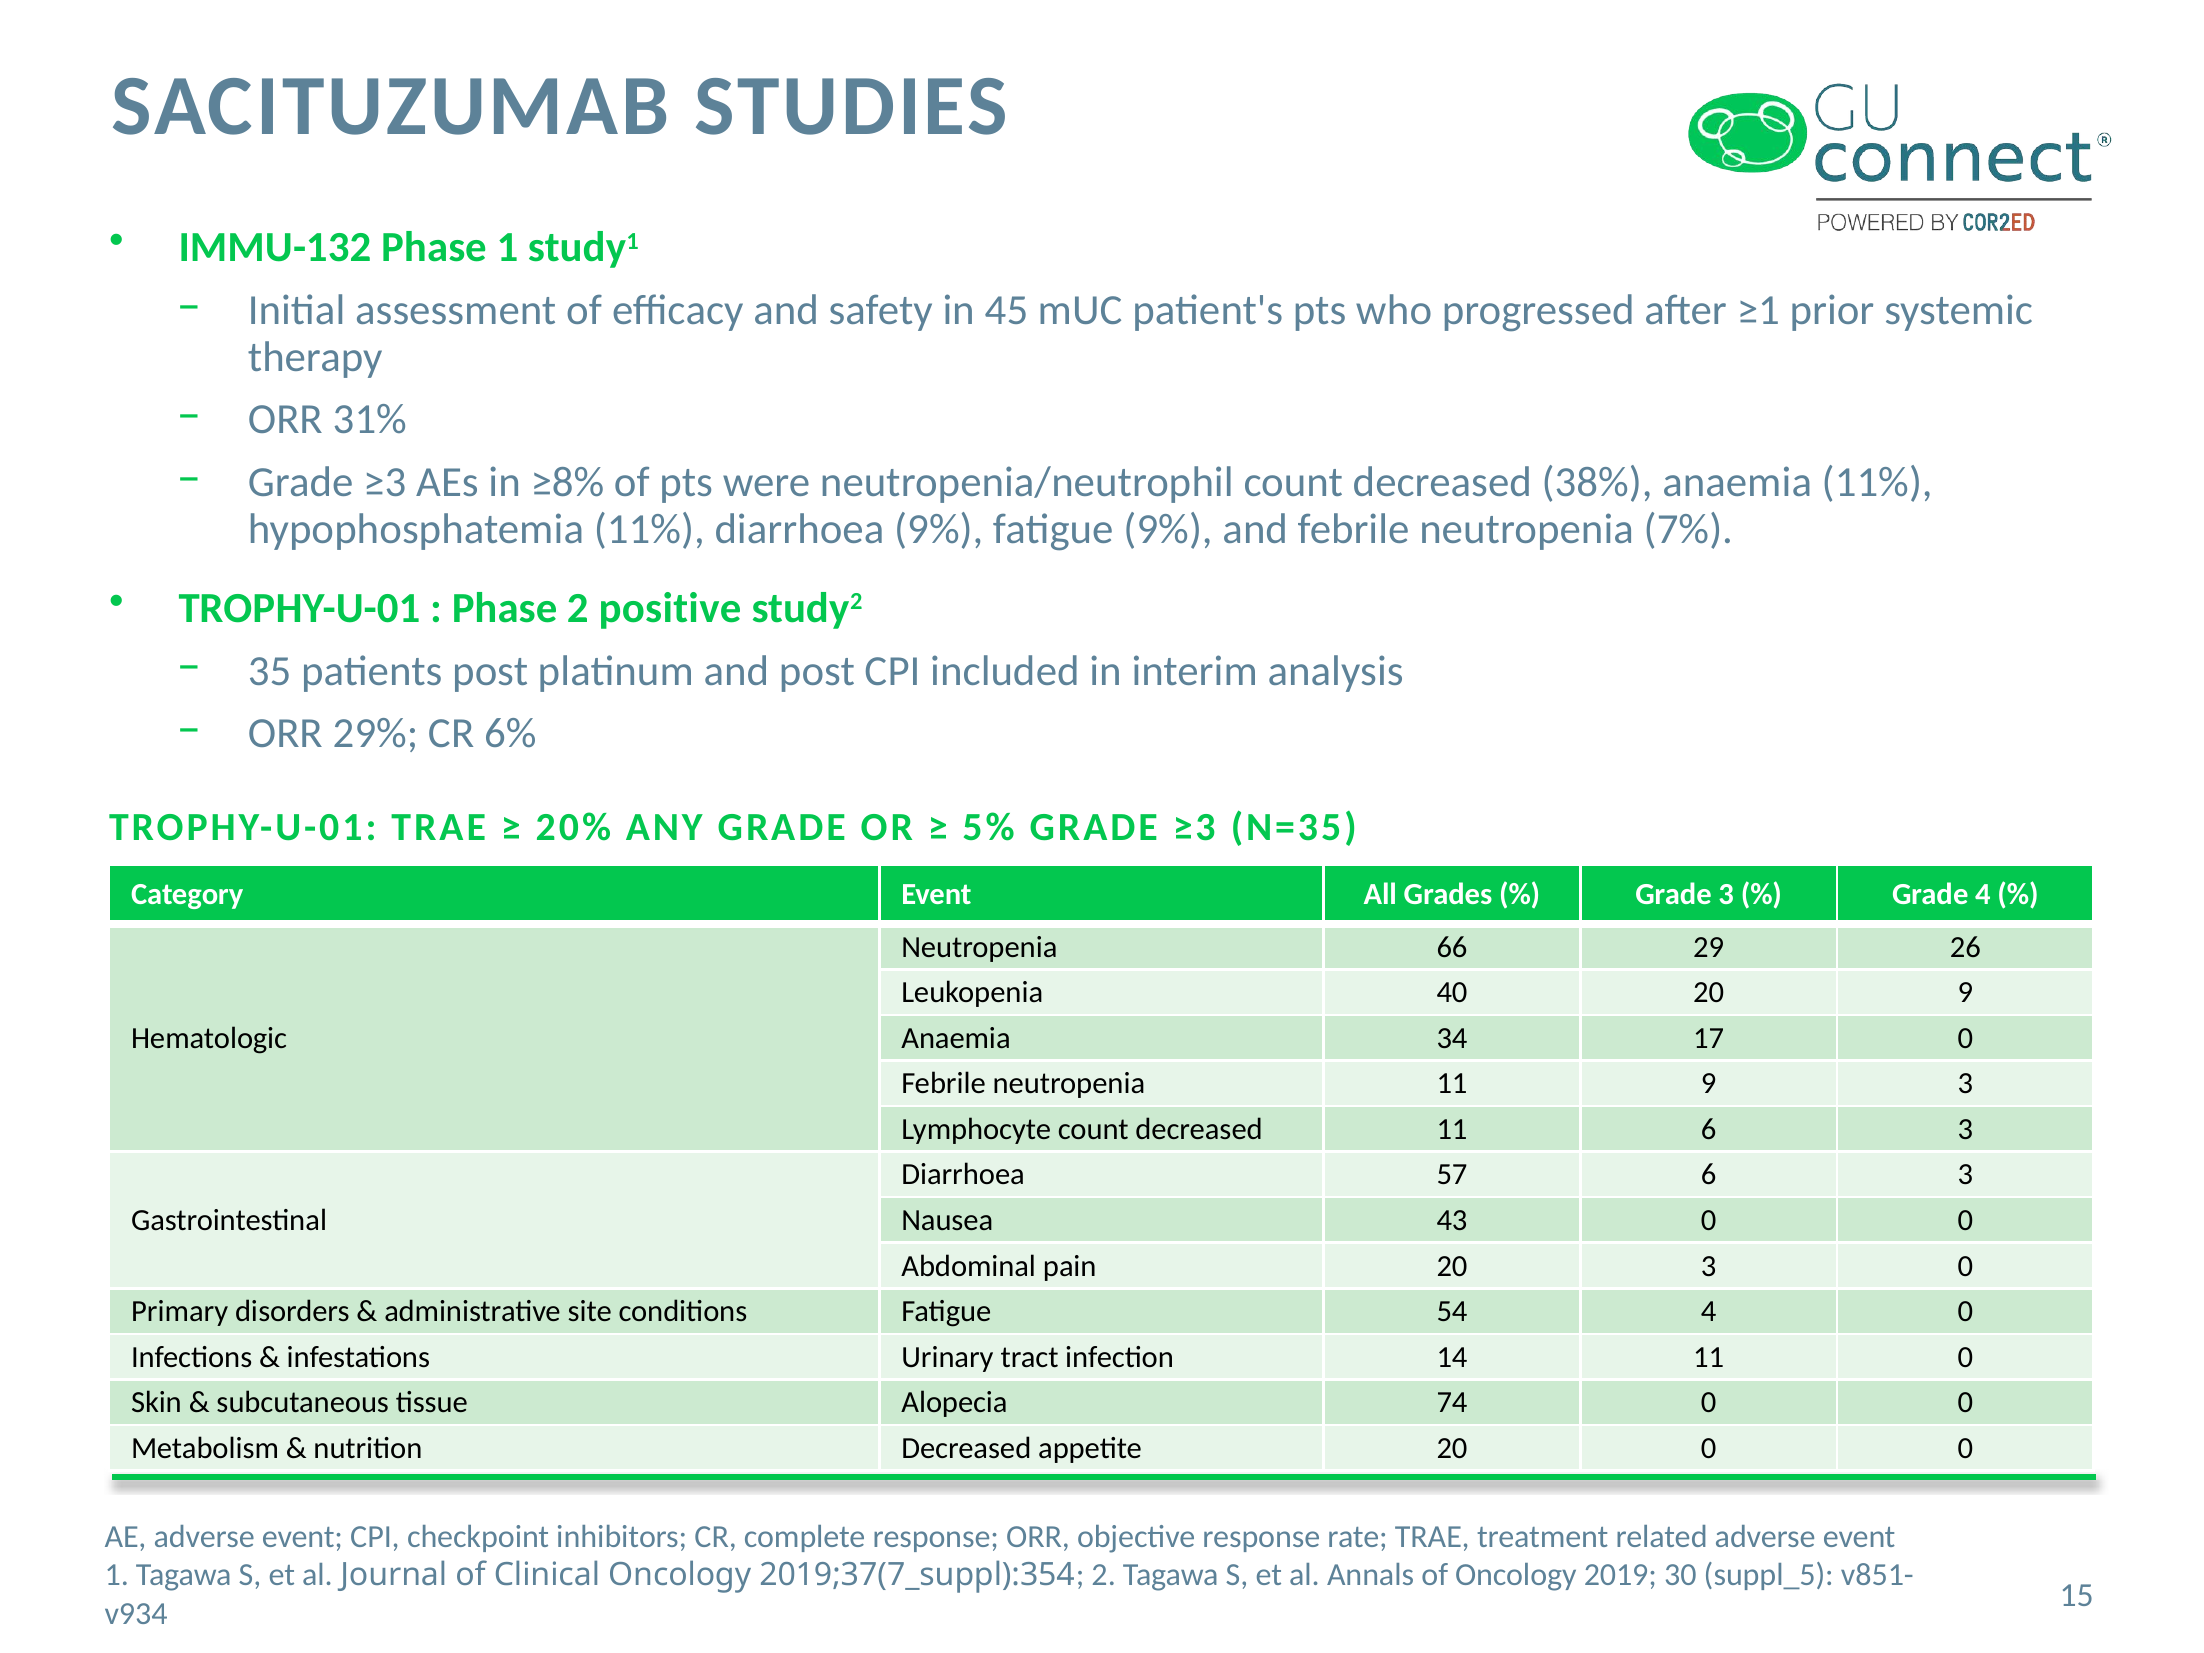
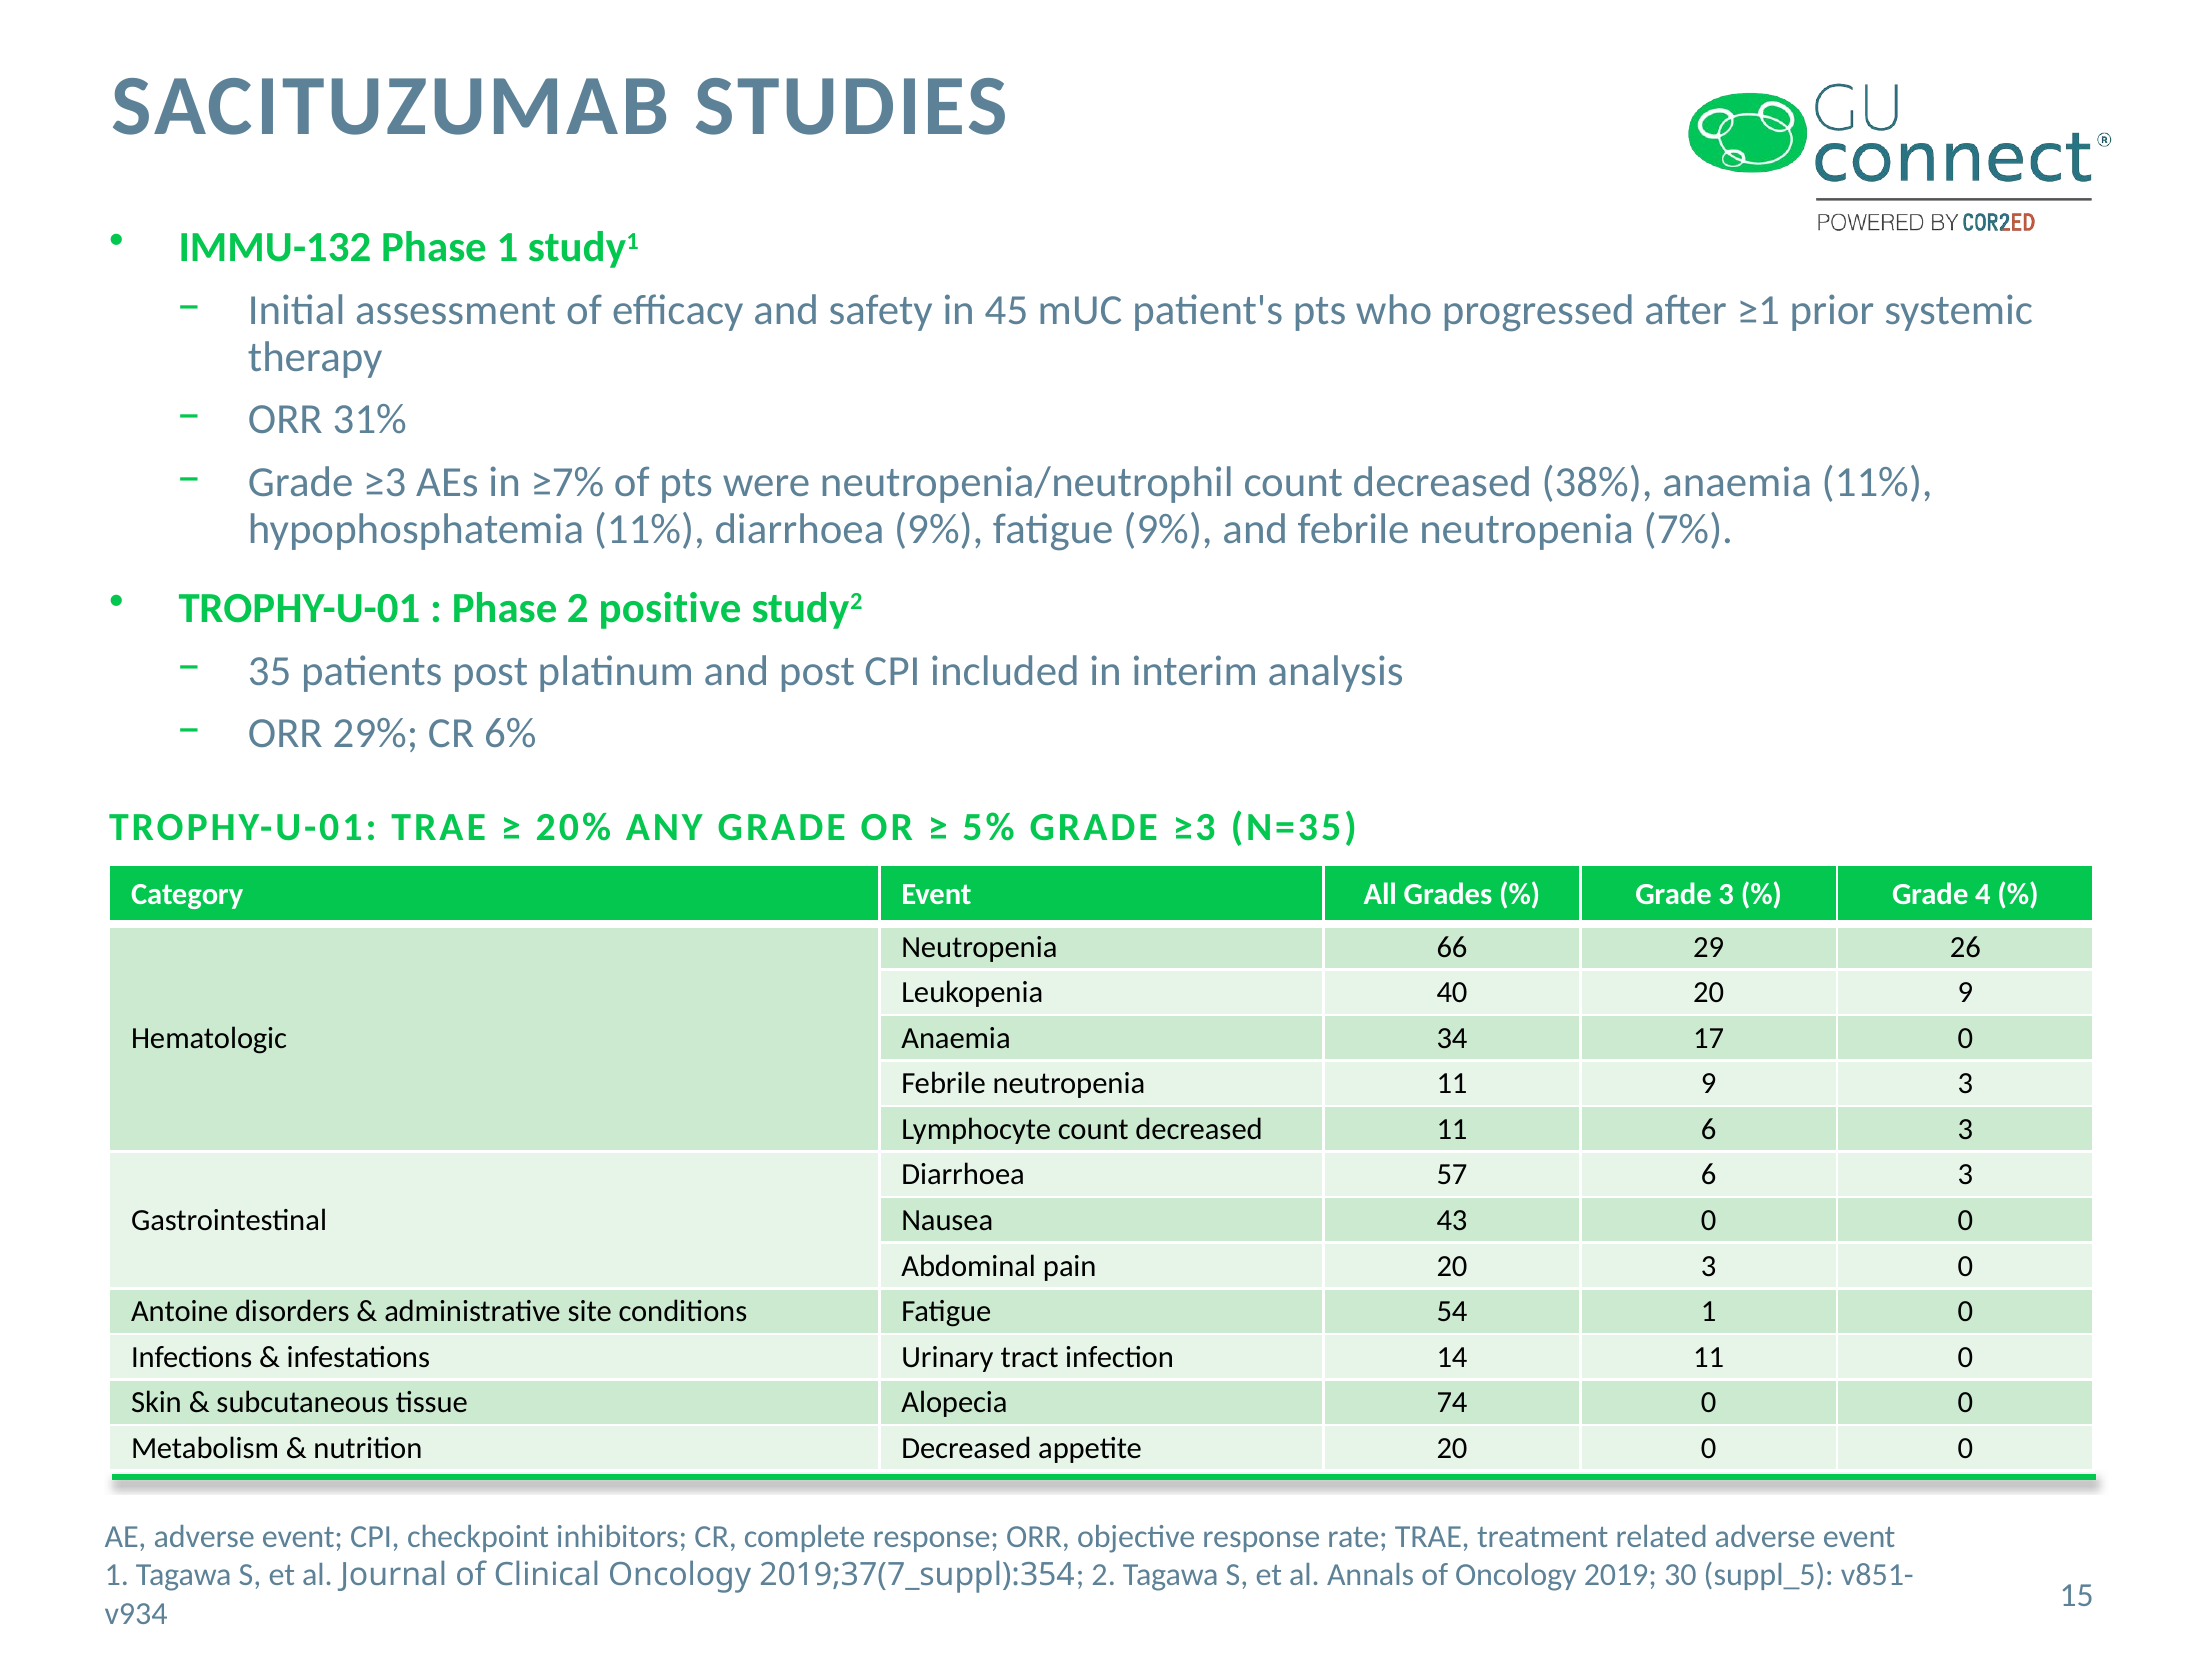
≥8%: ≥8% -> ≥7% (567, 483)
Primary: Primary -> Antoine (180, 1312)
54 4: 4 -> 1 (1709, 1312)
